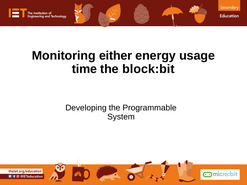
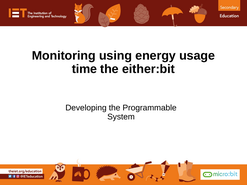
either: either -> using (115, 56)
block:bit: block:bit -> either:bit (148, 69)
